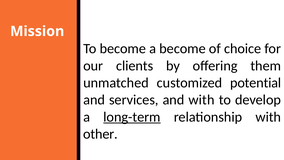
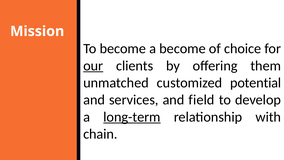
our underline: none -> present (93, 66)
and with: with -> field (201, 100)
other: other -> chain (100, 134)
